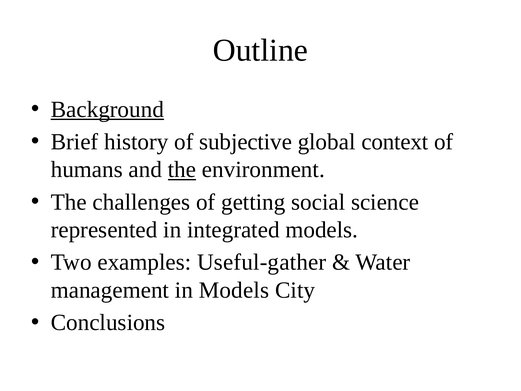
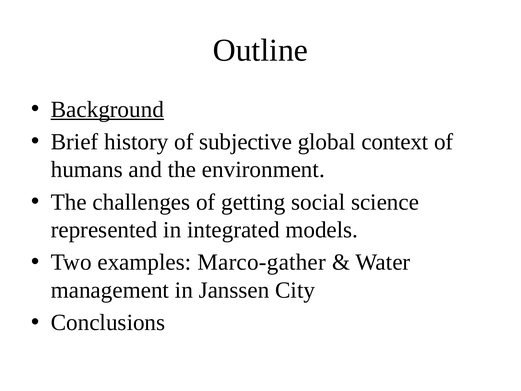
the underline: present -> none (182, 170)
Useful-gather: Useful-gather -> Marco-gather (262, 262)
in Models: Models -> Janssen (234, 290)
